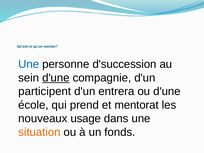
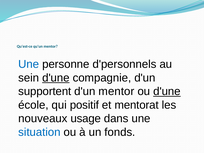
d'succession: d'succession -> d'personnels (124, 64)
participent: participent -> supportent (45, 91)
d'un entrera: entrera -> mentor (116, 91)
d'une underline: none -> present (167, 91)
prend: prend -> positif (84, 105)
situation colour: orange -> blue (39, 132)
